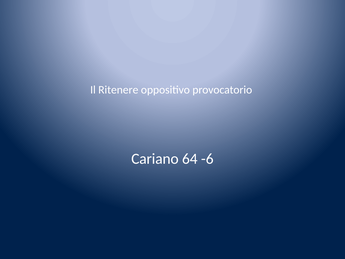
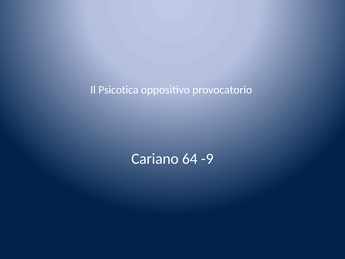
Ritenere: Ritenere -> Psicotica (118, 90)
-6: -6 -> -9 (207, 159)
